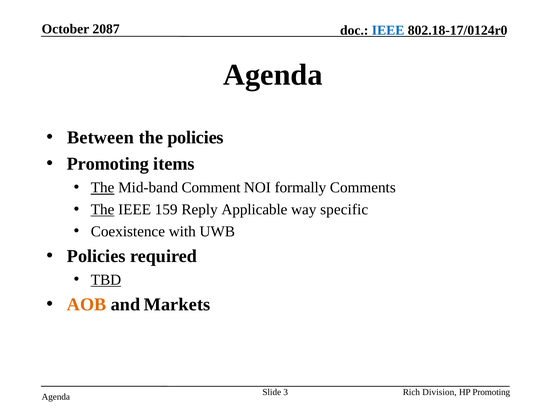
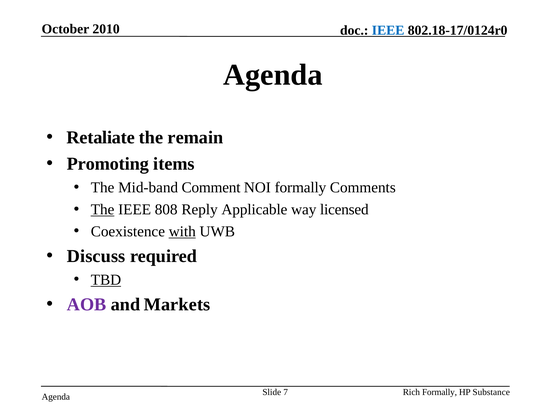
2087: 2087 -> 2010 (106, 29)
Between: Between -> Retaliate (101, 138)
the policies: policies -> remain (195, 138)
The underline: present -> none (103, 188)
159: 159 -> 808 (166, 210)
specific: specific -> licensed (344, 210)
with underline: none -> present (182, 232)
Policies: Policies -> Discuss (96, 257)
AOB colour: orange -> purple (87, 305)
3: 3 -> 7 (286, 393)
Rich Division: Division -> Formally (440, 393)
HP Promoting: Promoting -> Substance (491, 393)
